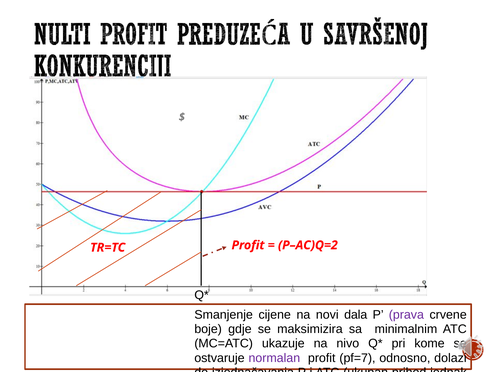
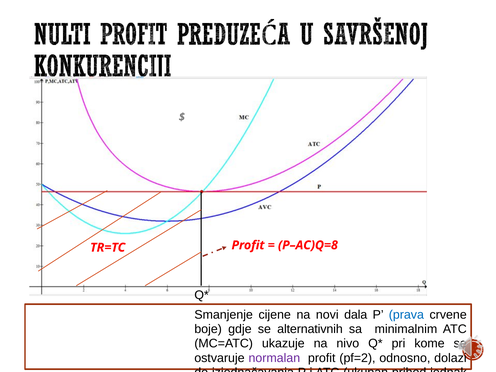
P–AC)Q=2: P–AC)Q=2 -> P–AC)Q=8 (308, 245)
prava colour: purple -> blue (406, 315)
maksimizira: maksimizira -> alternativnih (310, 329)
pf=7: pf=7 -> pf=2 (357, 358)
